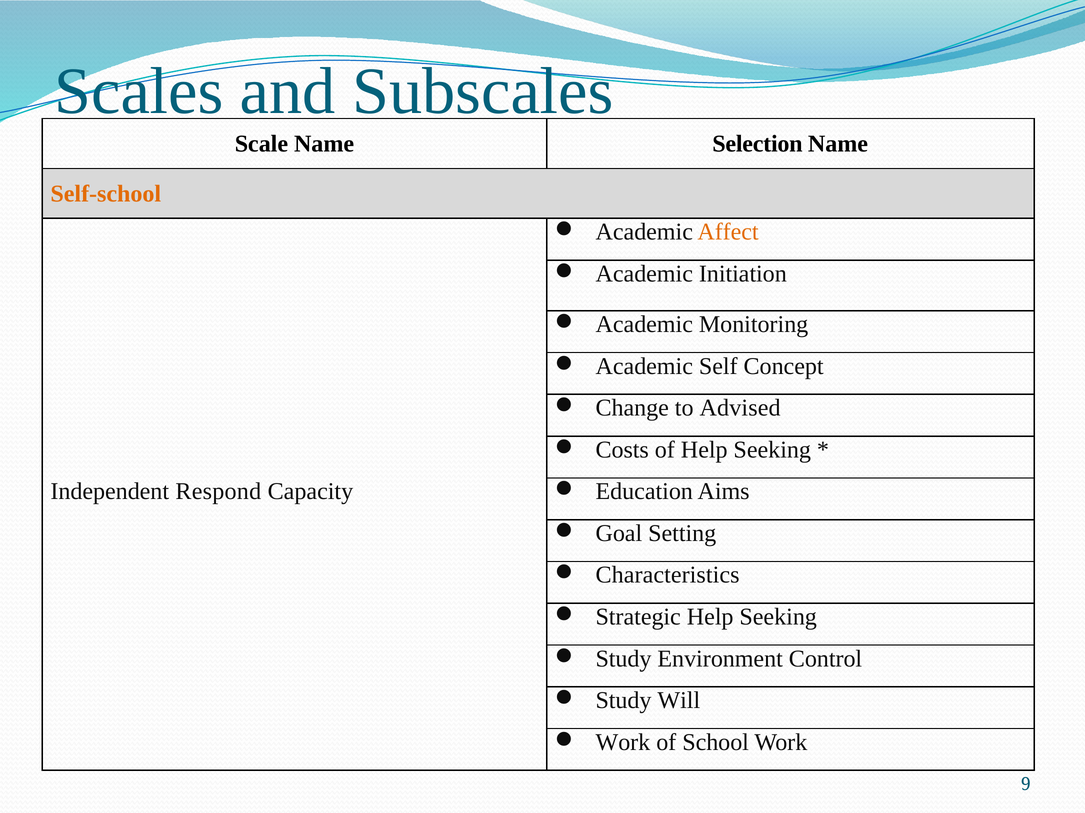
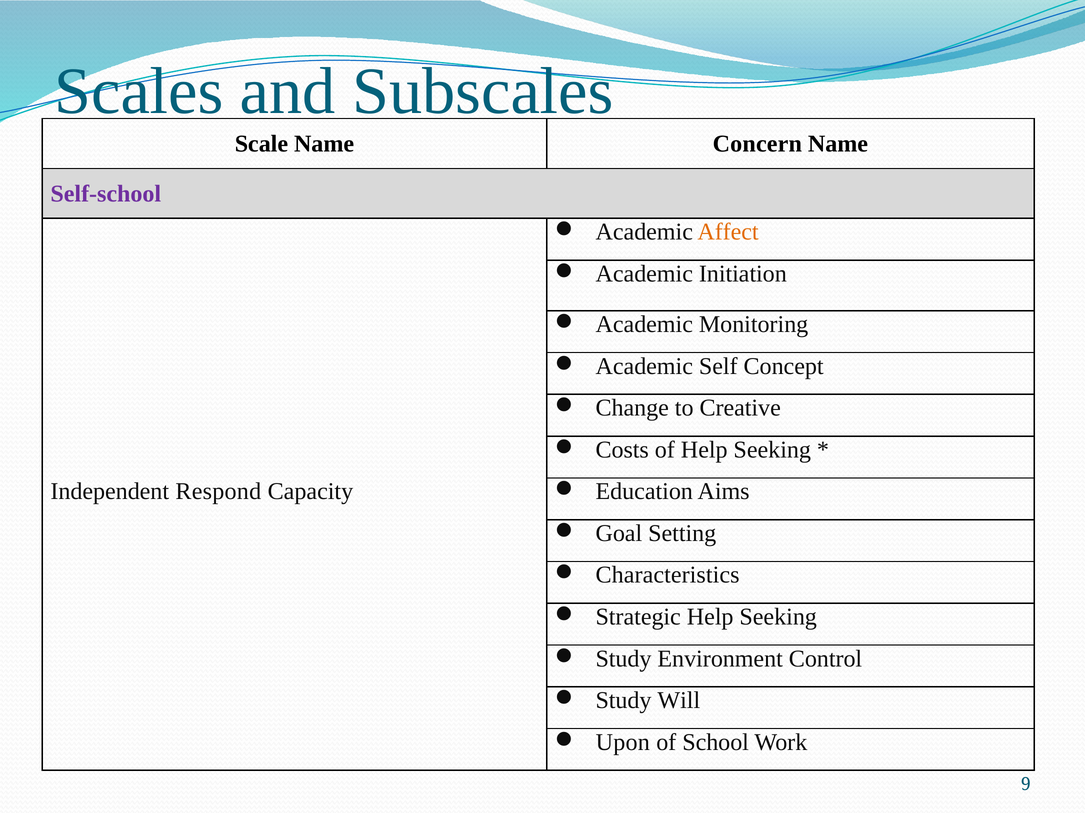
Selection: Selection -> Concern (757, 144)
Self-school colour: orange -> purple (106, 194)
Advised: Advised -> Creative (740, 408)
Work: Work -> Upon (623, 743)
